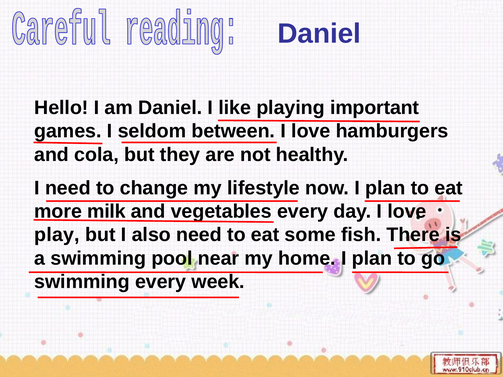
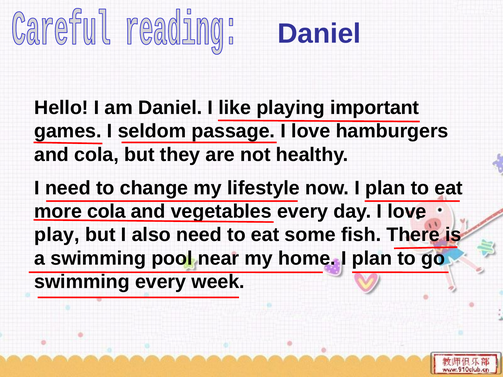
between: between -> passage (233, 131)
more milk: milk -> cola (106, 212)
